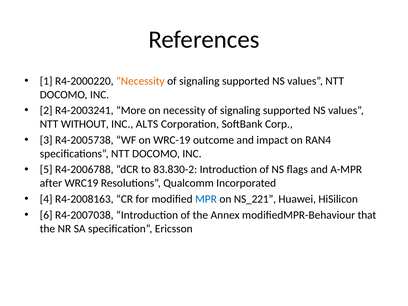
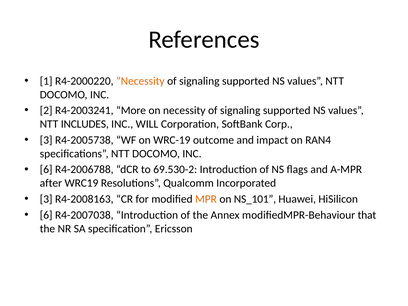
WITHOUT: WITHOUT -> INCLUDES (85, 124)
ALTS: ALTS -> WILL (147, 124)
5: 5 -> 6 (46, 170)
83.830-2: 83.830-2 -> 69.530-2 (175, 170)
4: 4 -> 3 (46, 199)
MPR colour: blue -> orange (206, 199)
NS_221: NS_221 -> NS_101 (255, 199)
